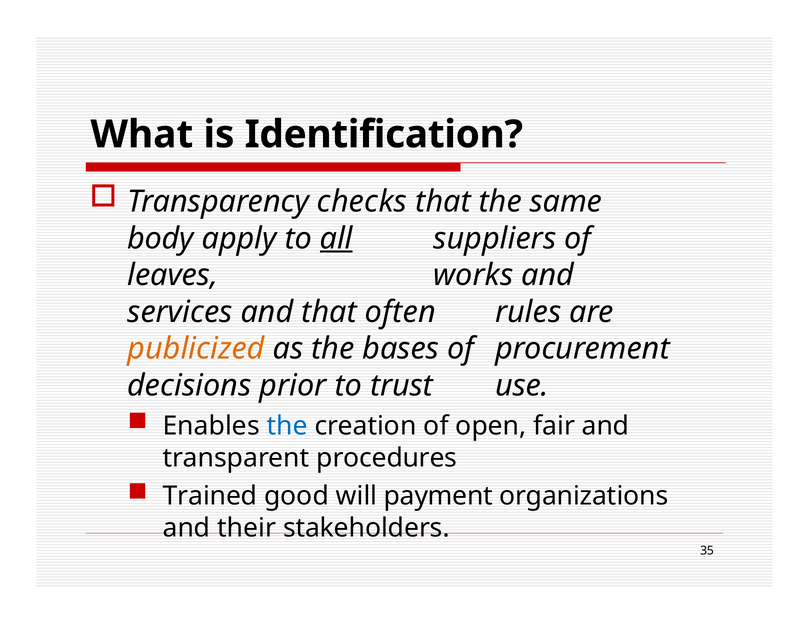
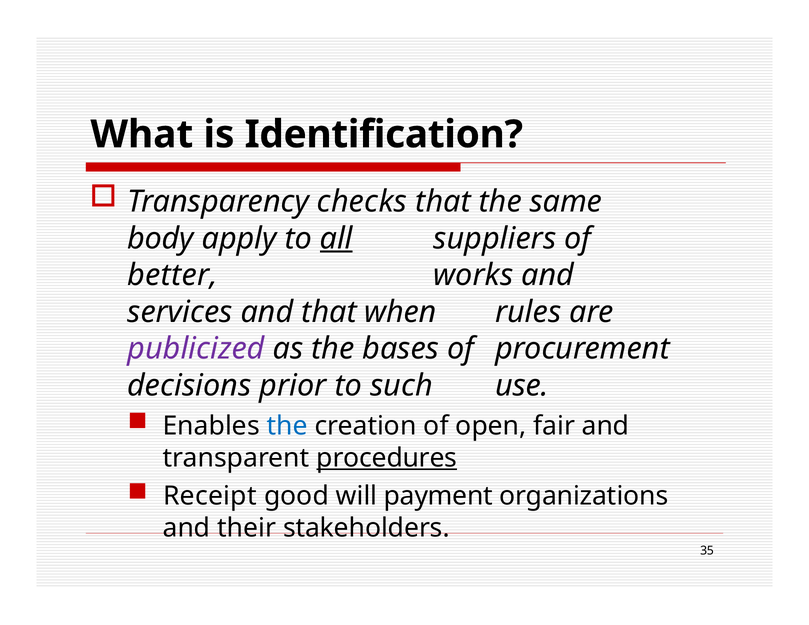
leaves: leaves -> better (172, 275)
often: often -> when (400, 312)
publicized colour: orange -> purple (196, 349)
trust: trust -> such (401, 386)
procedures underline: none -> present (387, 458)
Trained: Trained -> Receipt (210, 496)
